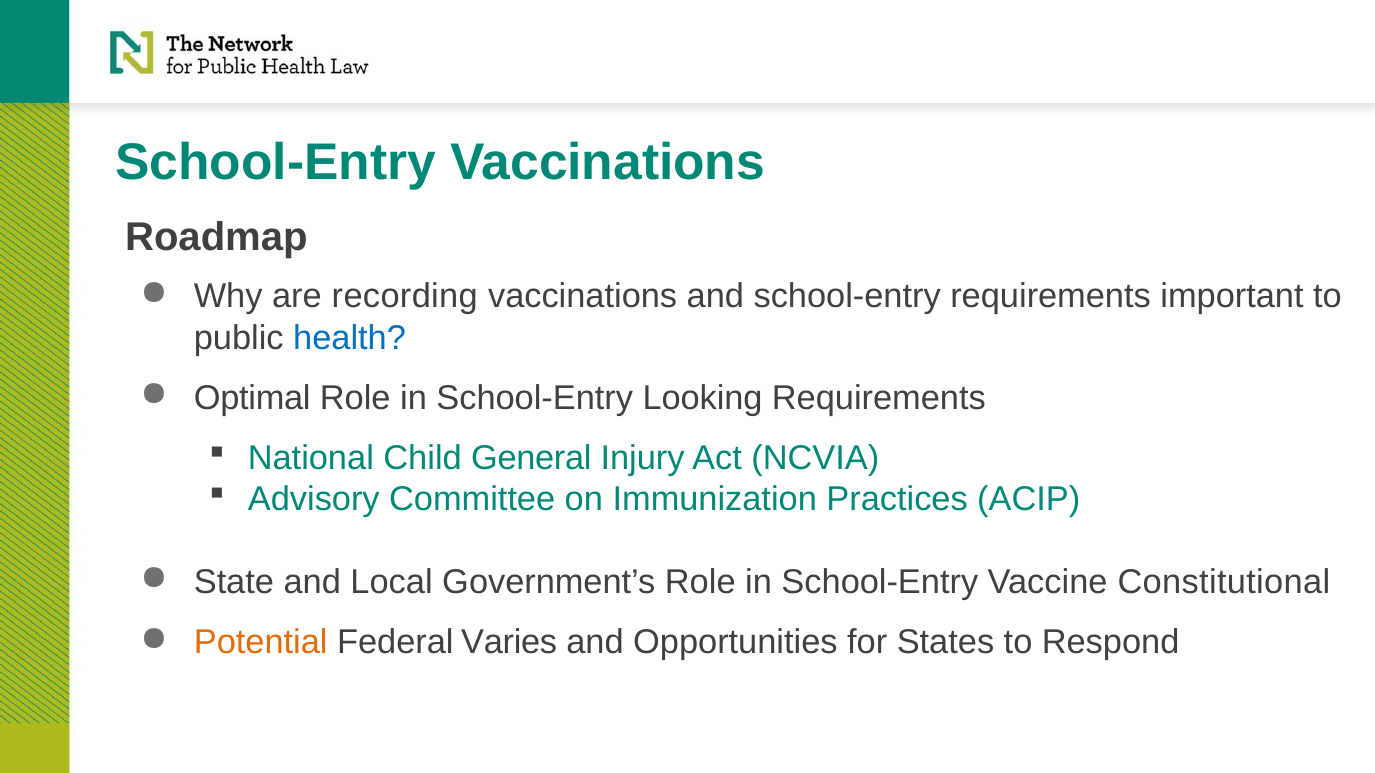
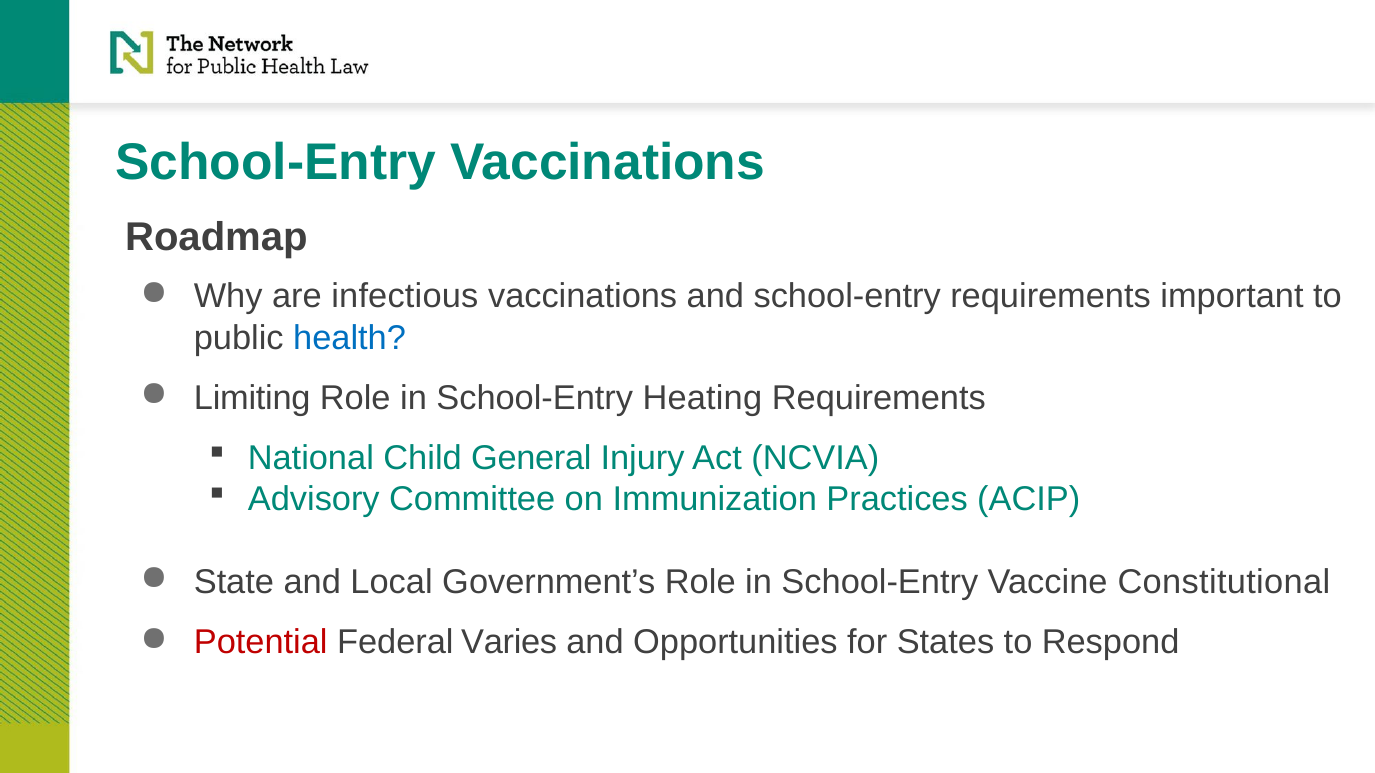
recording: recording -> infectious (405, 297)
Optimal: Optimal -> Limiting (252, 398)
Looking: Looking -> Heating (702, 398)
Potential colour: orange -> red (261, 643)
